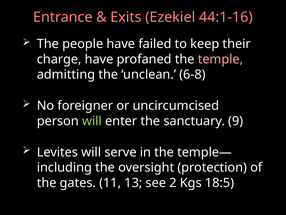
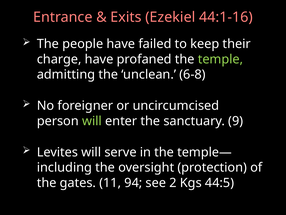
temple colour: pink -> light green (220, 59)
13: 13 -> 94 (133, 182)
18:5: 18:5 -> 44:5 (220, 182)
